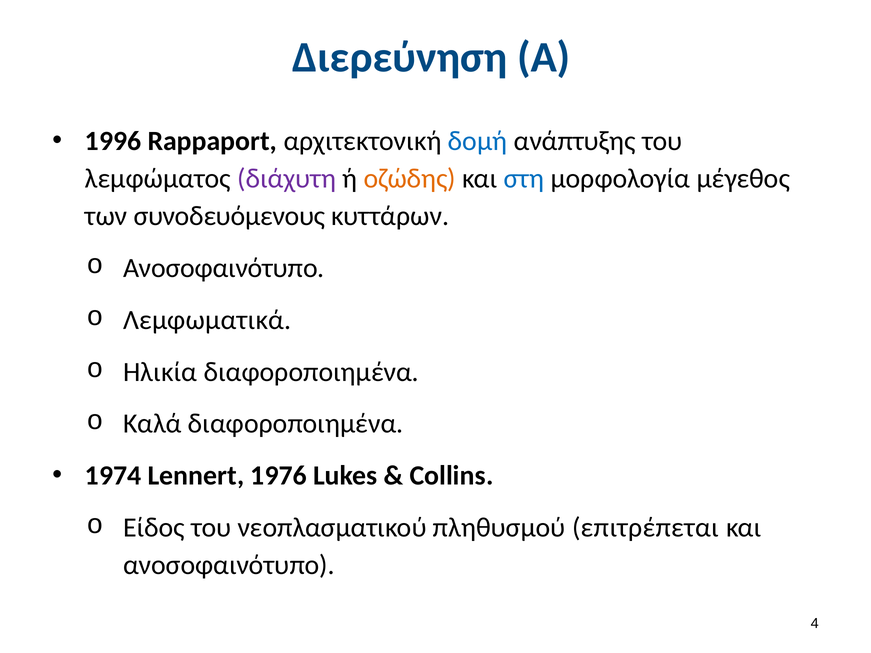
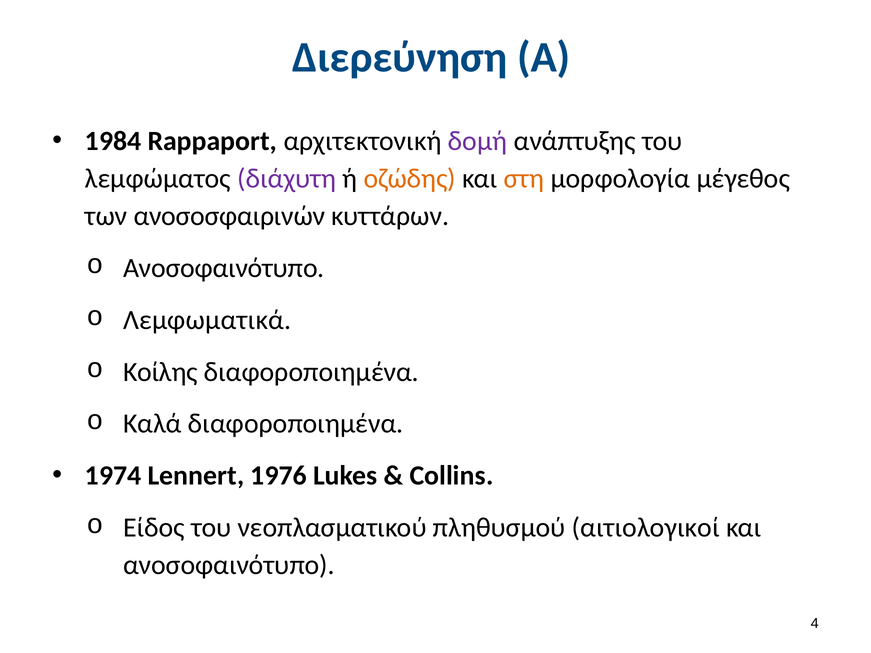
1996: 1996 -> 1984 (113, 141)
δομή colour: blue -> purple (478, 141)
στη colour: blue -> orange (524, 179)
συνοδευόμενους: συνοδευόμενους -> ανοσοσφαιρινών (229, 216)
Ηλικία: Ηλικία -> Κοίλης (160, 372)
επιτρέπεται: επιτρέπεται -> αιτιολογικοί (646, 528)
